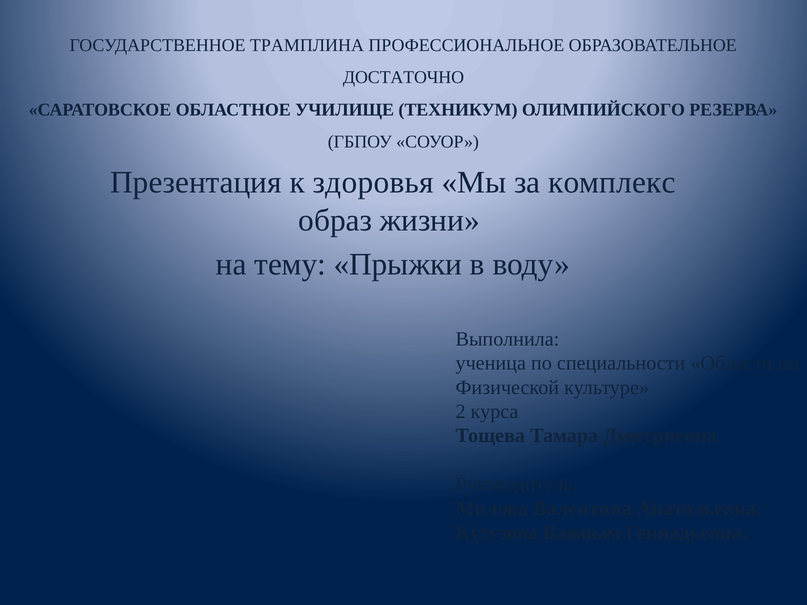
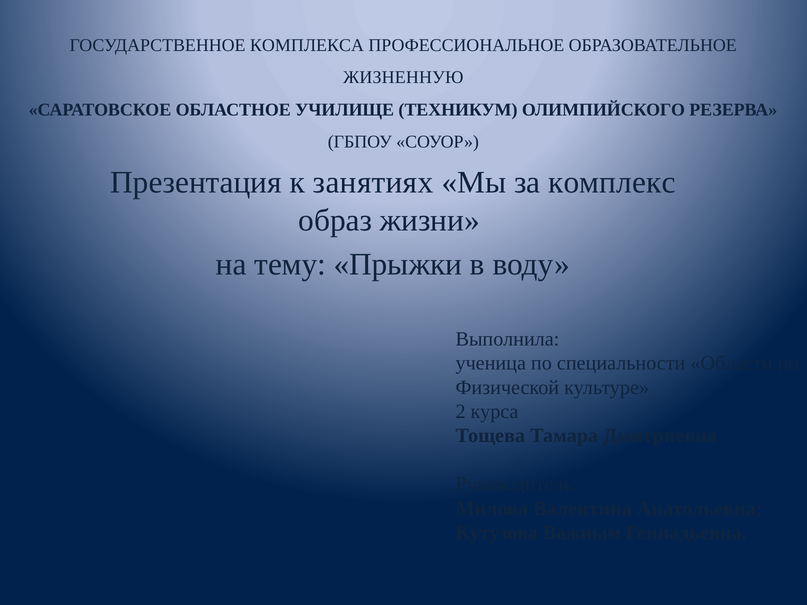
ТРАМПЛИНА: ТРАМПЛИНА -> КОМПЛЕКСА (307, 45)
ДОСТАТОЧНО: ДОСТАТОЧНО -> ЖИЗНЕННУЮ (403, 78)
здоровья: здоровья -> занятиях (373, 183)
